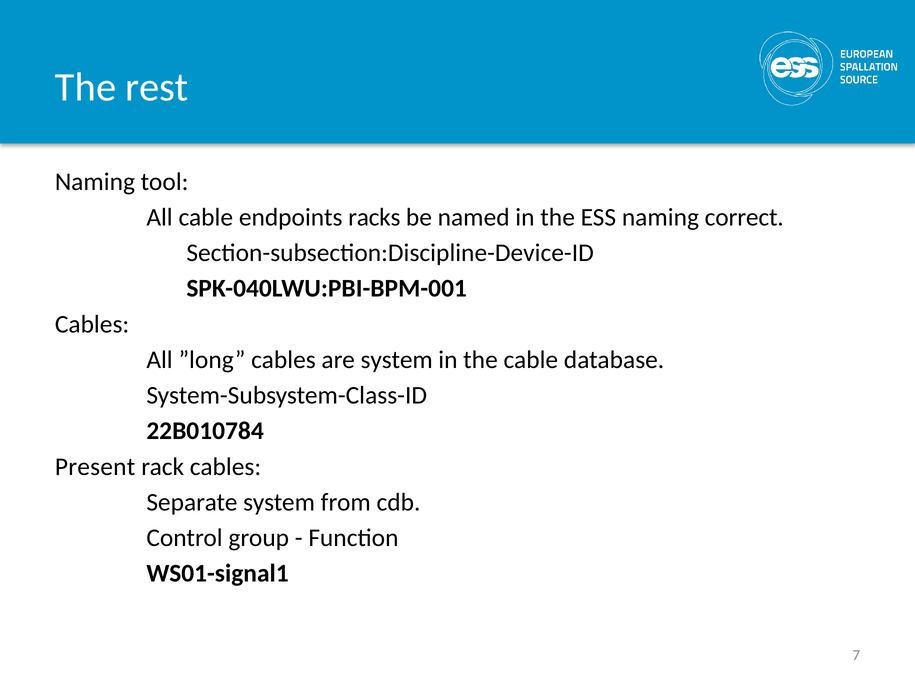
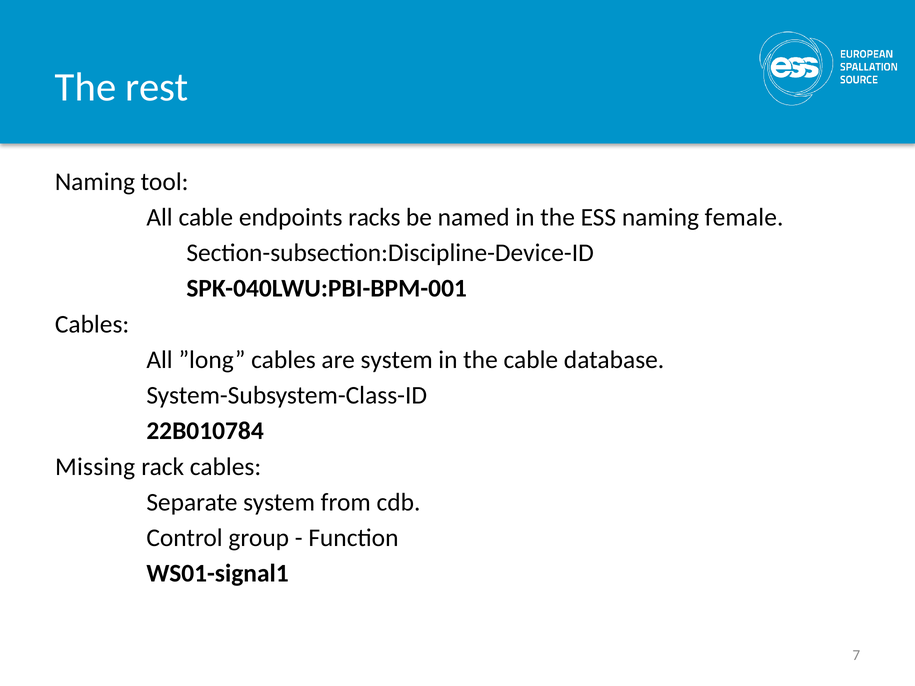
correct: correct -> female (744, 217)
Present: Present -> Missing (95, 467)
